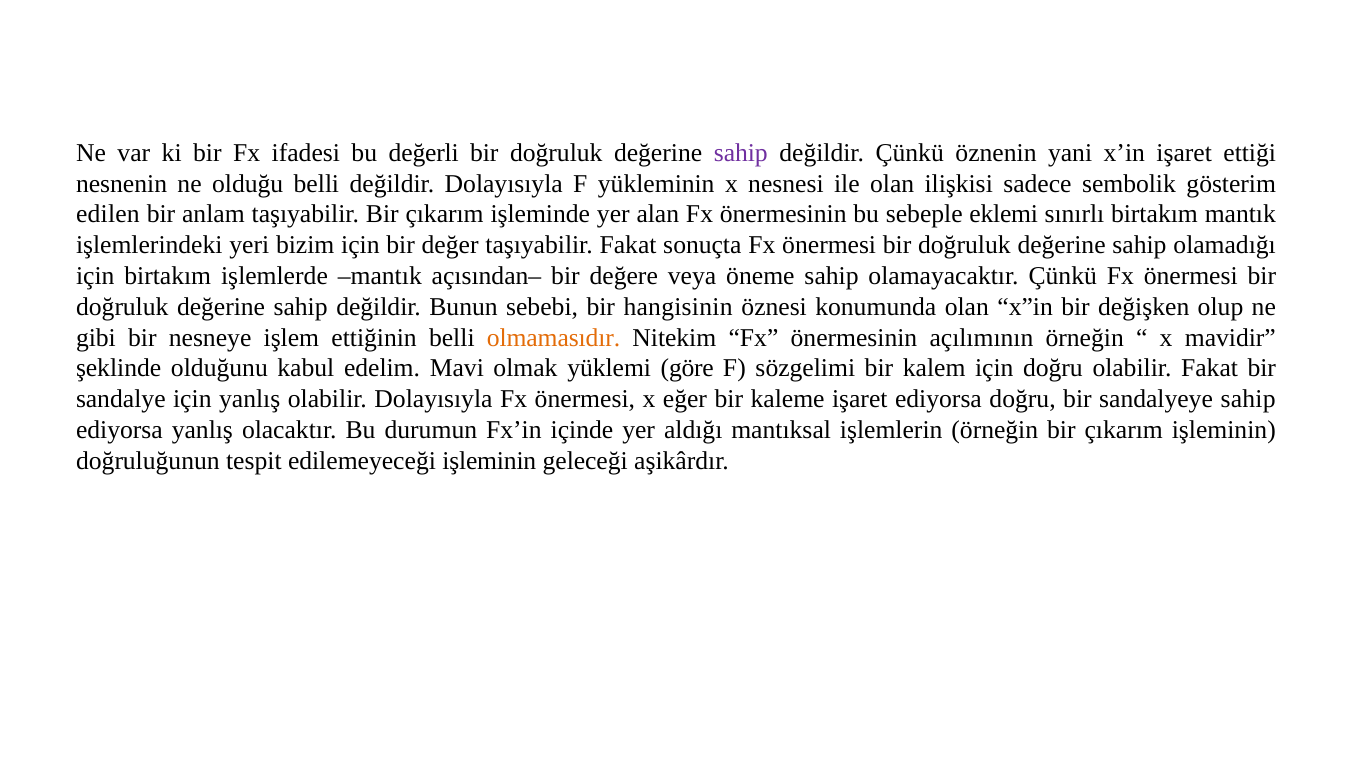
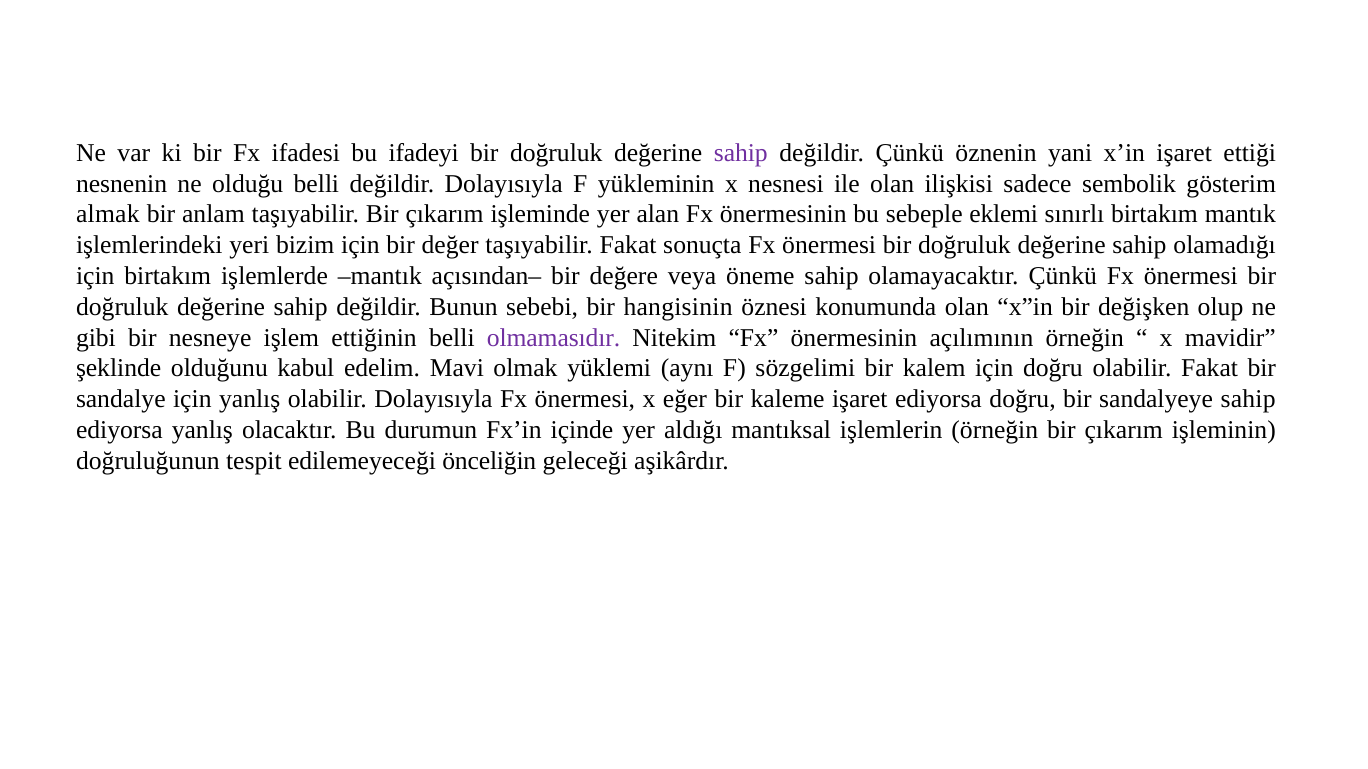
değerli: değerli -> ifadeyi (424, 153)
edilen: edilen -> almak (108, 215)
olmamasıdır colour: orange -> purple (554, 338)
göre: göre -> aynı (687, 369)
edilemeyeceği işleminin: işleminin -> önceliğin (489, 461)
